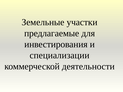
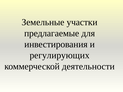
специализации: специализации -> регулирующих (60, 55)
